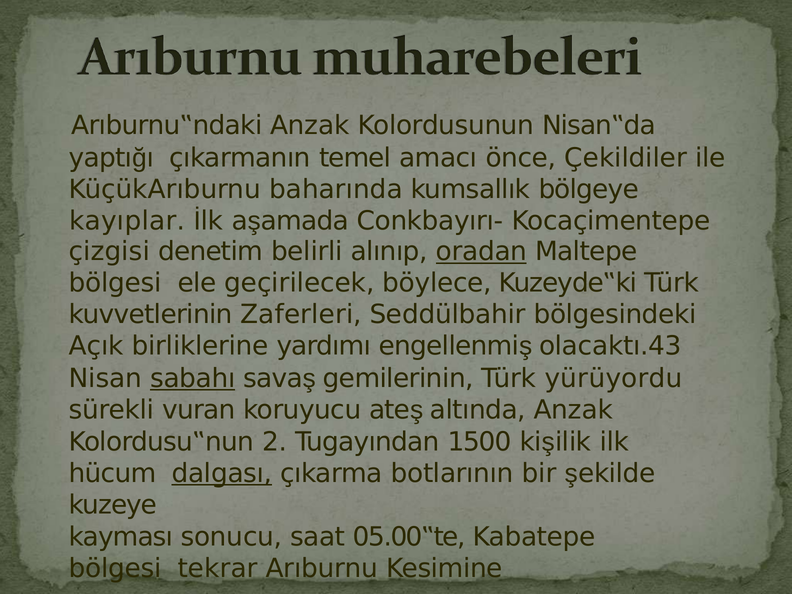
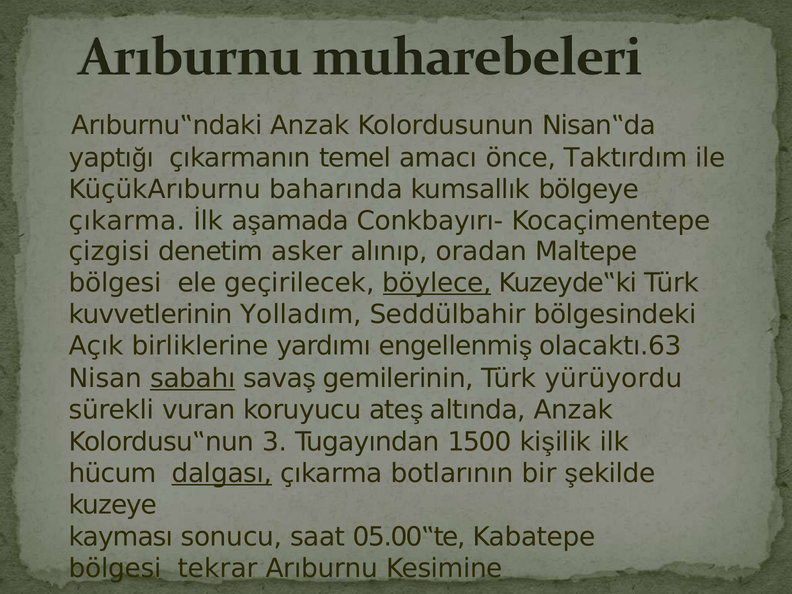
Çekildiler: Çekildiler -> Taktırdım (626, 158)
kayıplar: kayıplar -> çıkarma (127, 221)
belirli: belirli -> asker (307, 252)
oradan underline: present -> none (481, 252)
böylece underline: none -> present (437, 283)
Zaferleri: Zaferleri -> Yolladım (301, 314)
olacaktı.43: olacaktı.43 -> olacaktı.63 (610, 346)
2: 2 -> 3 (275, 442)
